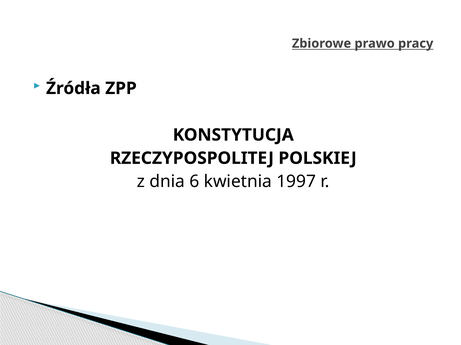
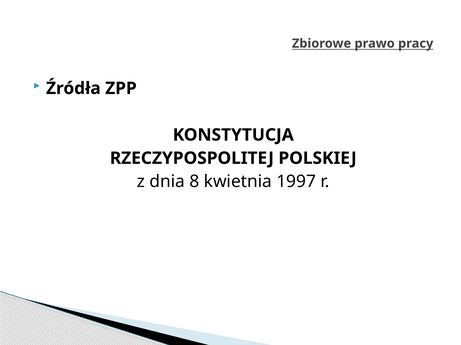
6: 6 -> 8 (194, 182)
